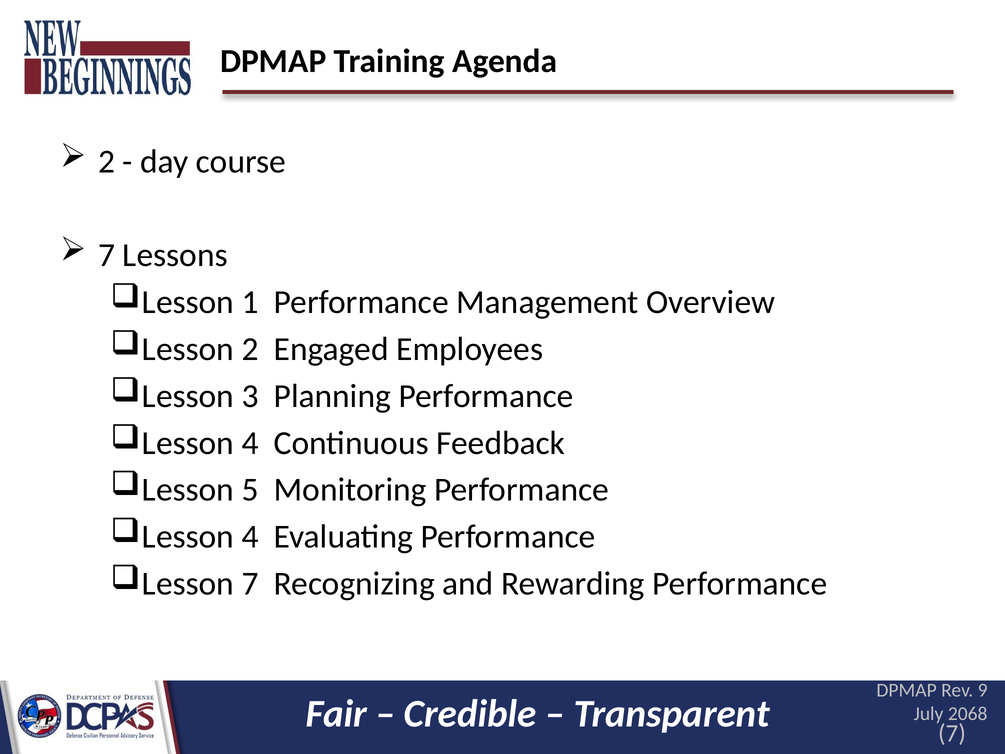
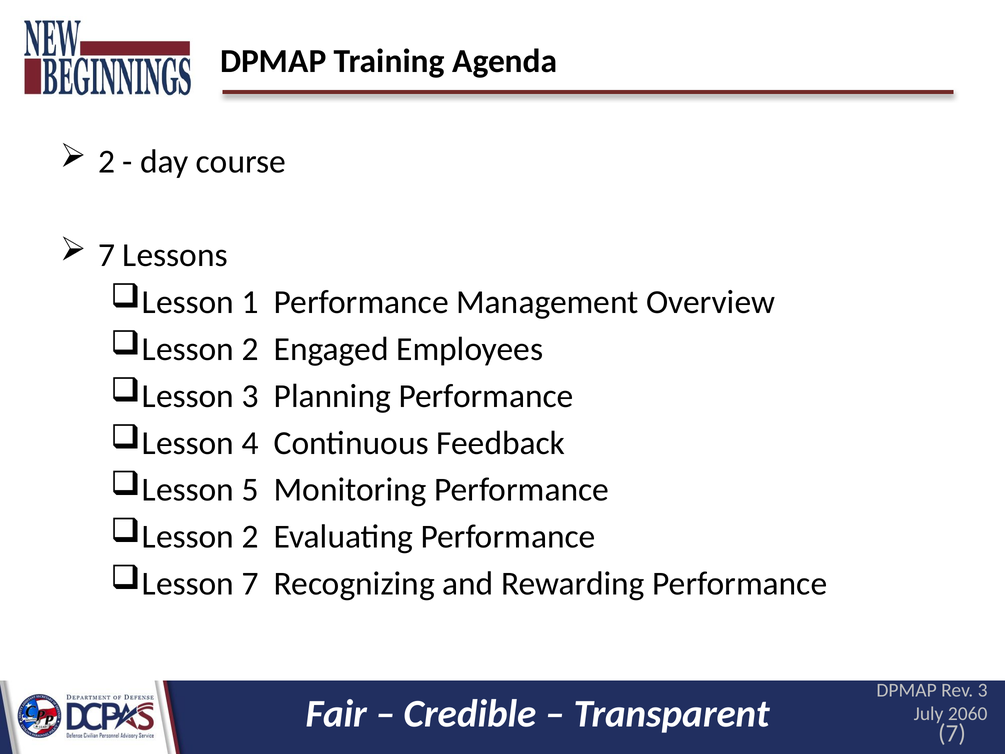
4: 4 -> 2 (250, 537)
Rev 9: 9 -> 3 (983, 690)
2068: 2068 -> 2060 (968, 714)
